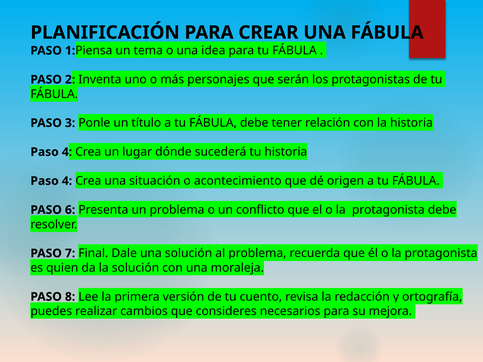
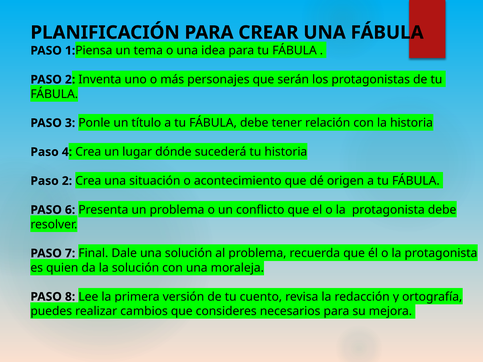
4: 4 -> 2 (67, 181)
